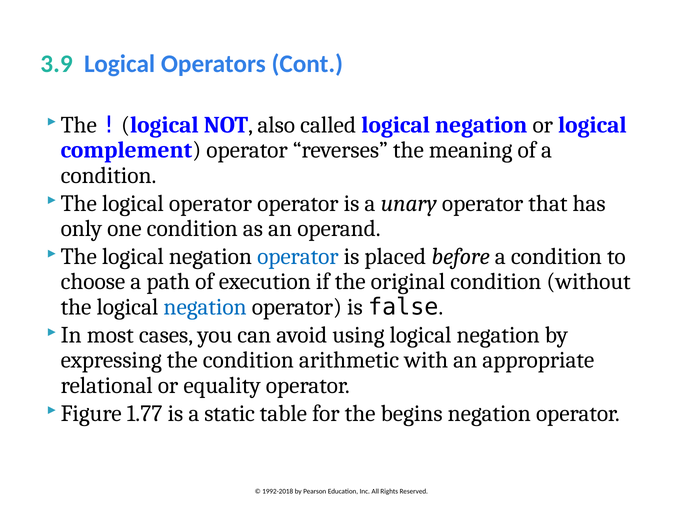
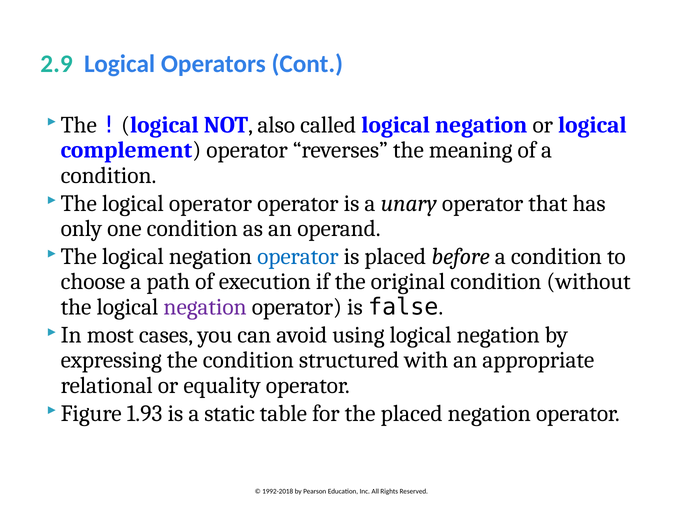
3.9: 3.9 -> 2.9 (57, 64)
negation colour: blue -> purple (205, 307)
arithmetic: arithmetic -> structured (349, 361)
1.77: 1.77 -> 1.93 (145, 414)
the begins: begins -> placed (412, 414)
